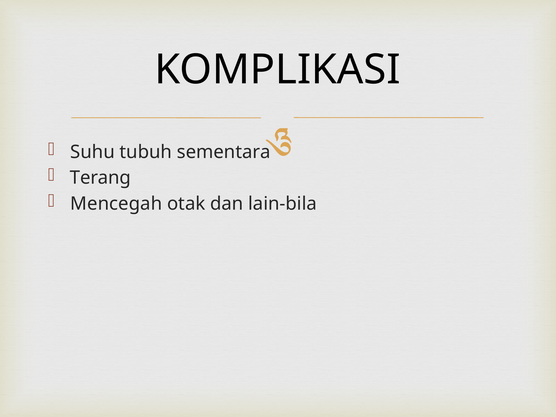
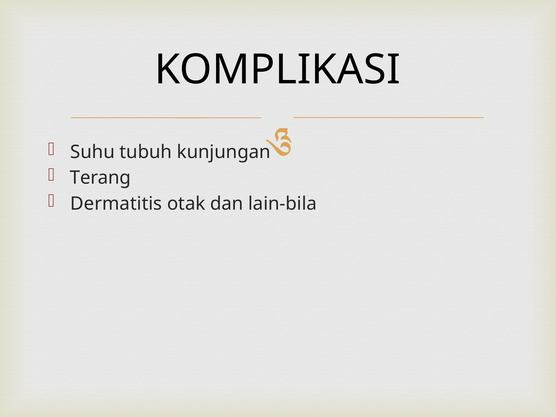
sementara: sementara -> kunjungan (224, 152)
Mencegah: Mencegah -> Dermatitis (116, 204)
